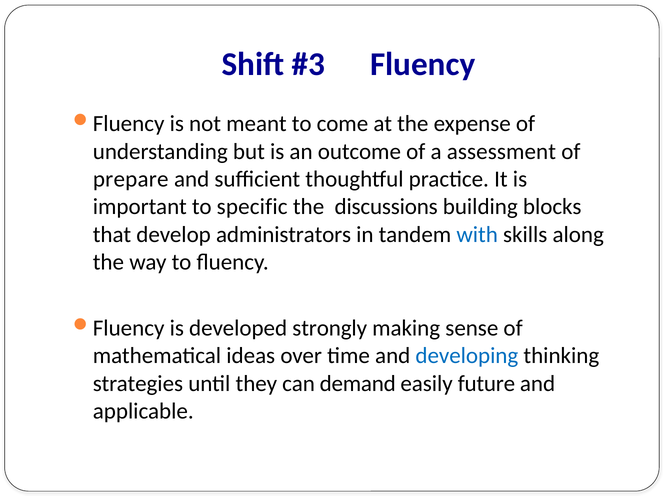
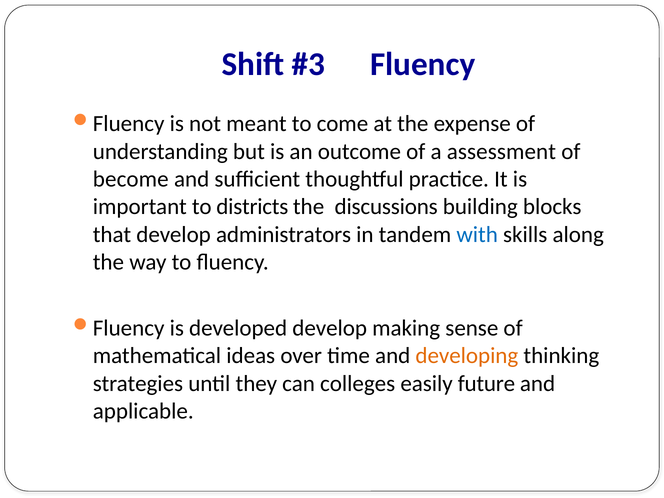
prepare: prepare -> become (131, 179)
specific: specific -> districts (252, 207)
developed strongly: strongly -> develop (330, 328)
developing colour: blue -> orange (467, 356)
demand: demand -> colleges (358, 383)
